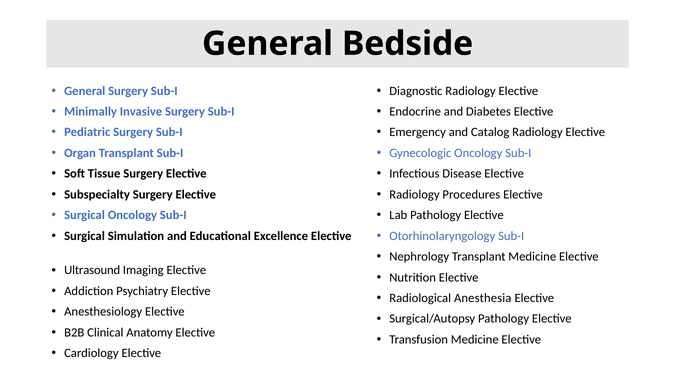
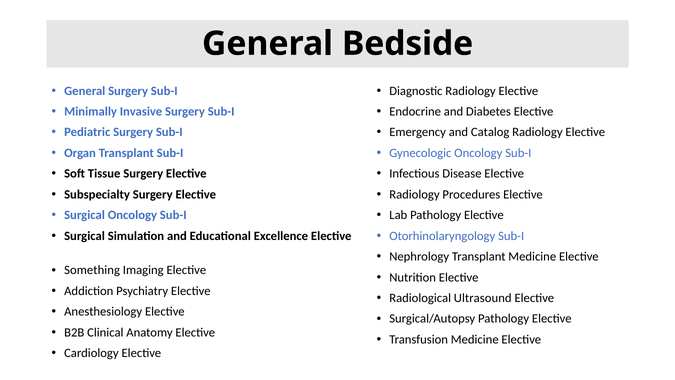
Ultrasound: Ultrasound -> Something (92, 270)
Anesthesia: Anesthesia -> Ultrasound (483, 298)
